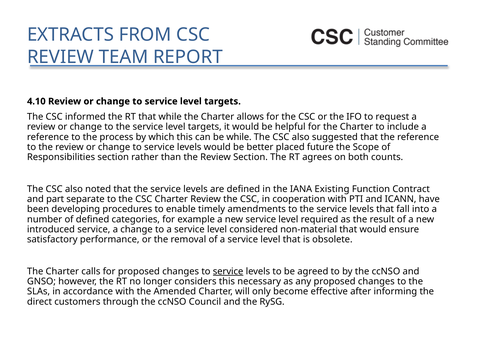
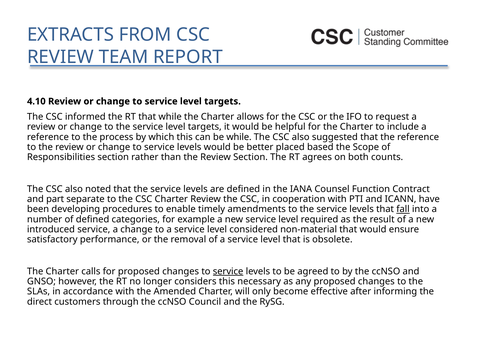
future: future -> based (320, 147)
Existing: Existing -> Counsel (332, 189)
fall underline: none -> present (403, 209)
